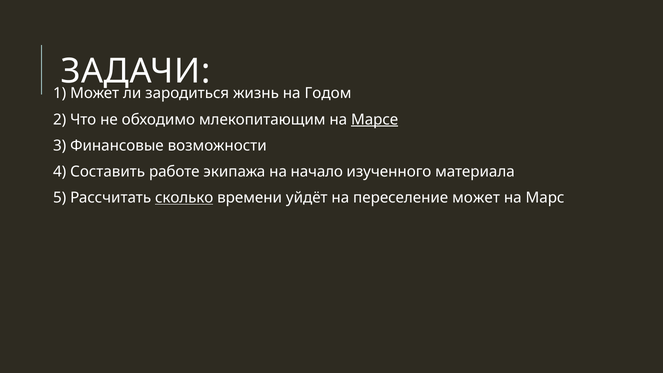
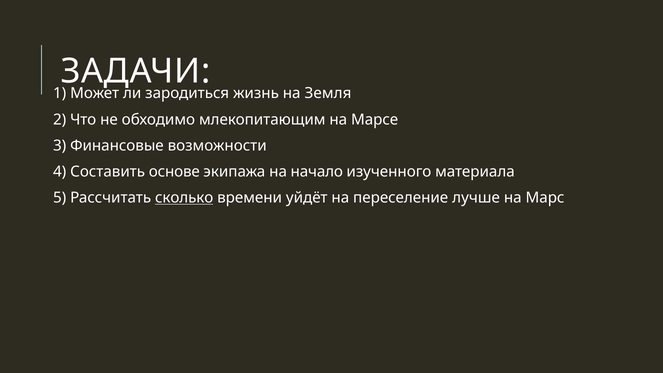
Годом: Годом -> Земля (328, 93)
Марсе underline: present -> none (375, 120)
работе: работе -> основе (174, 172)
переселение может: может -> лучше (476, 198)
